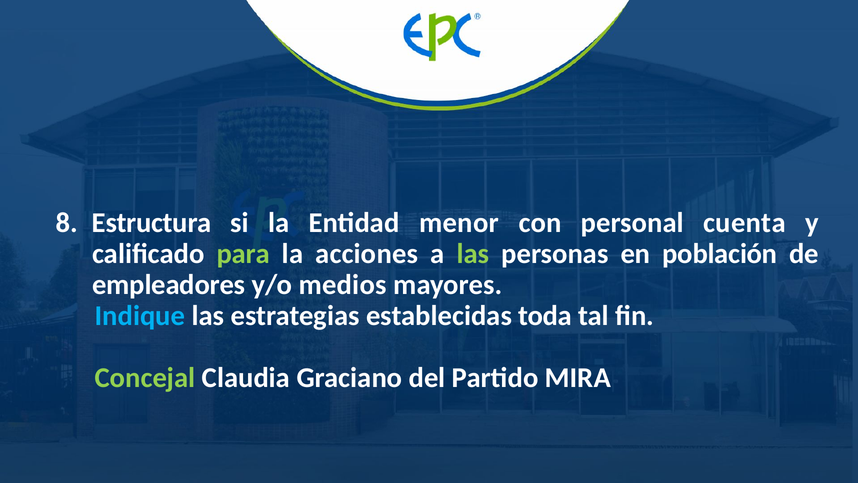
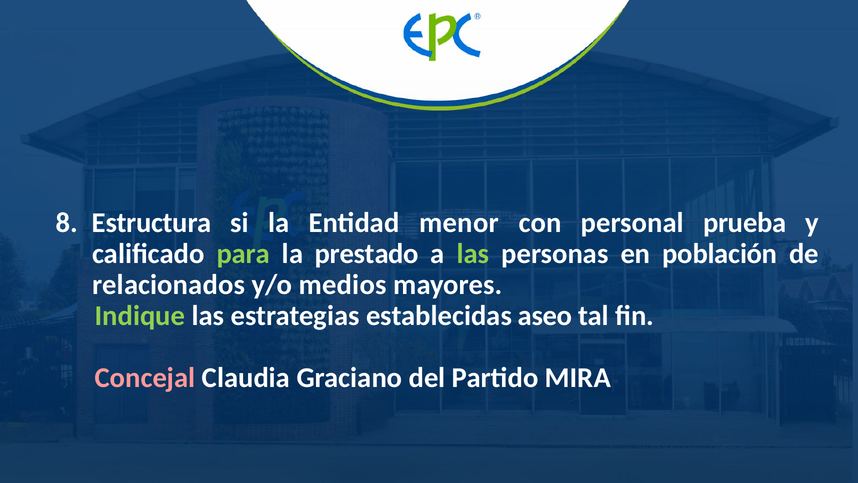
cuenta: cuenta -> prueba (745, 223)
acciones: acciones -> prestado (367, 254)
empleadores: empleadores -> relacionados (169, 285)
Indique colour: light blue -> light green (140, 315)
toda: toda -> aseo (545, 315)
Concejal colour: light green -> pink (145, 377)
